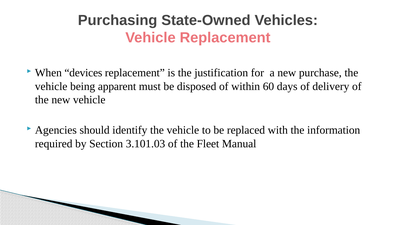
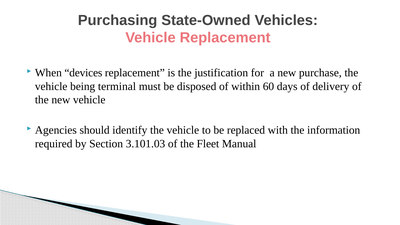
apparent: apparent -> terminal (117, 86)
